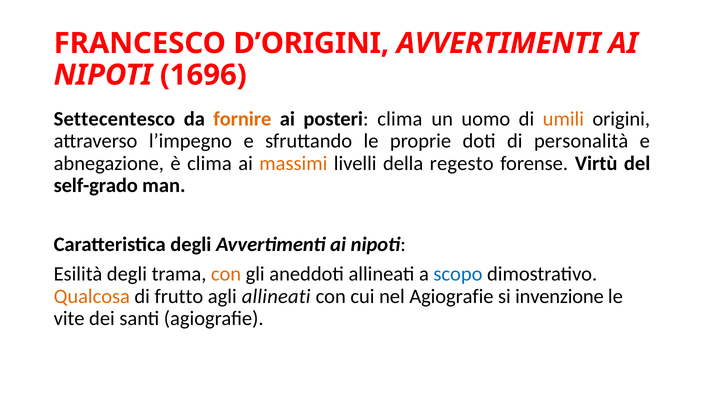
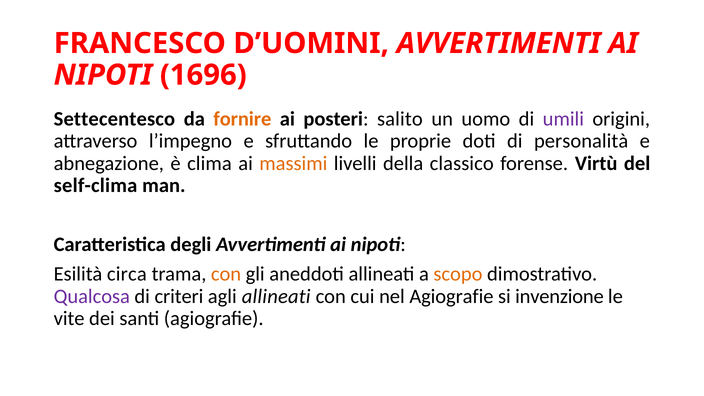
D’ORIGINI: D’ORIGINI -> D’UOMINI (311, 43)
posteri clima: clima -> salito (400, 119)
umili colour: orange -> purple (563, 119)
regesto: regesto -> classico (462, 163)
self-grado: self-grado -> self-clima (96, 186)
Esilità degli: degli -> circa (127, 274)
scopo colour: blue -> orange (458, 274)
Qualcosa colour: orange -> purple (92, 296)
frutto: frutto -> criteri (179, 296)
